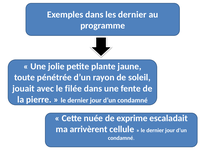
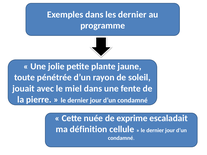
filée: filée -> miel (73, 89)
arrivèrent: arrivèrent -> définition (89, 129)
